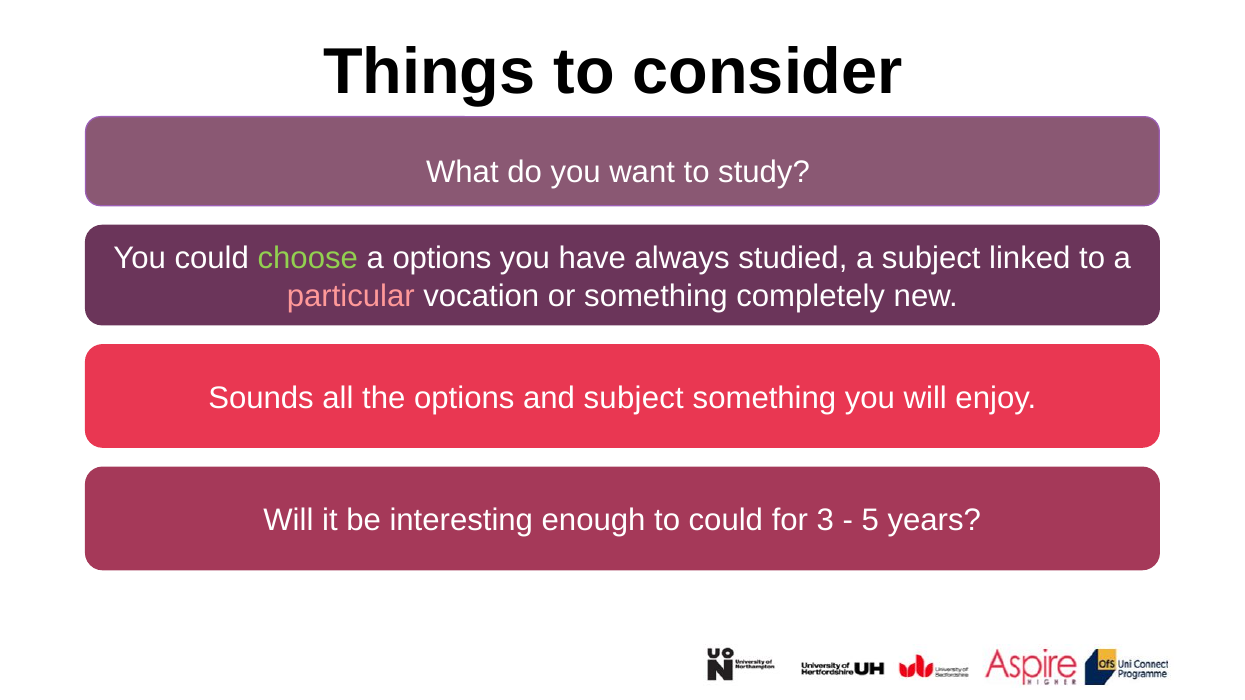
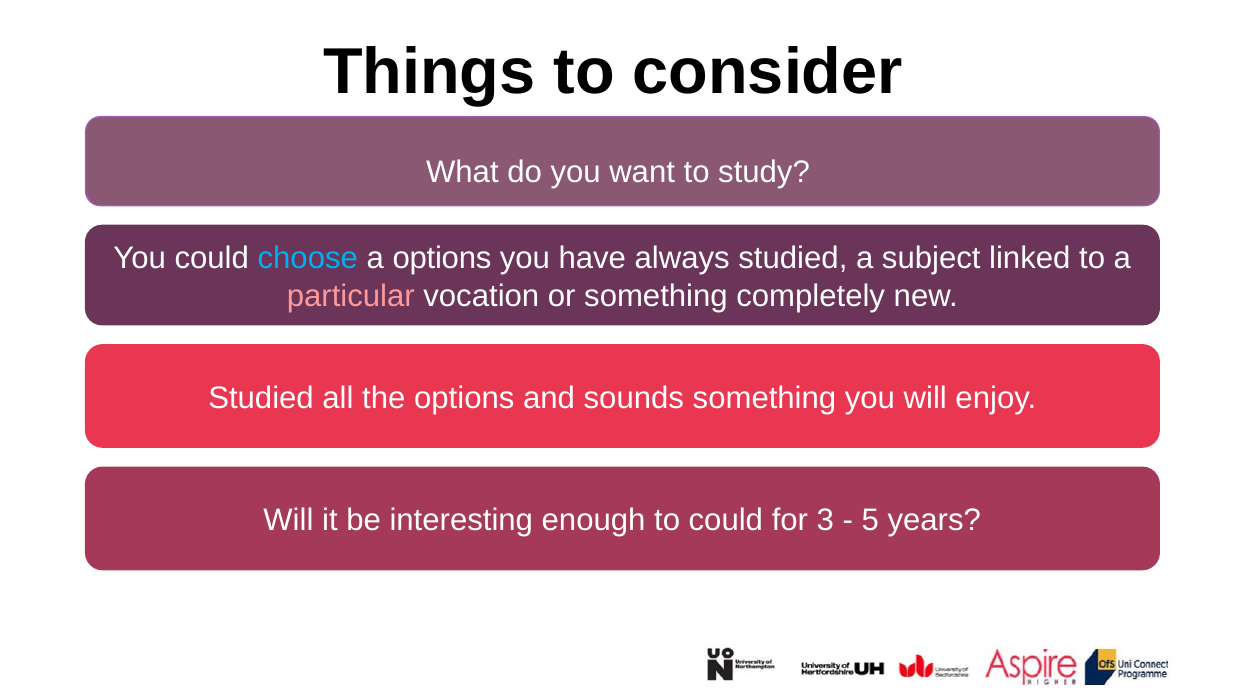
choose colour: light green -> light blue (308, 259)
Sounds: Sounds -> Studied (261, 398)
and subject: subject -> sounds (634, 398)
